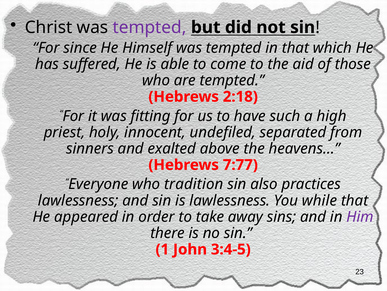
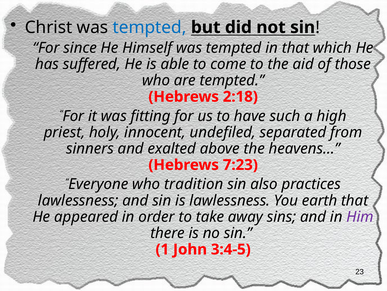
tempted colour: purple -> blue (150, 27)
7:77: 7:77 -> 7:23 (240, 165)
while: while -> earth (320, 200)
